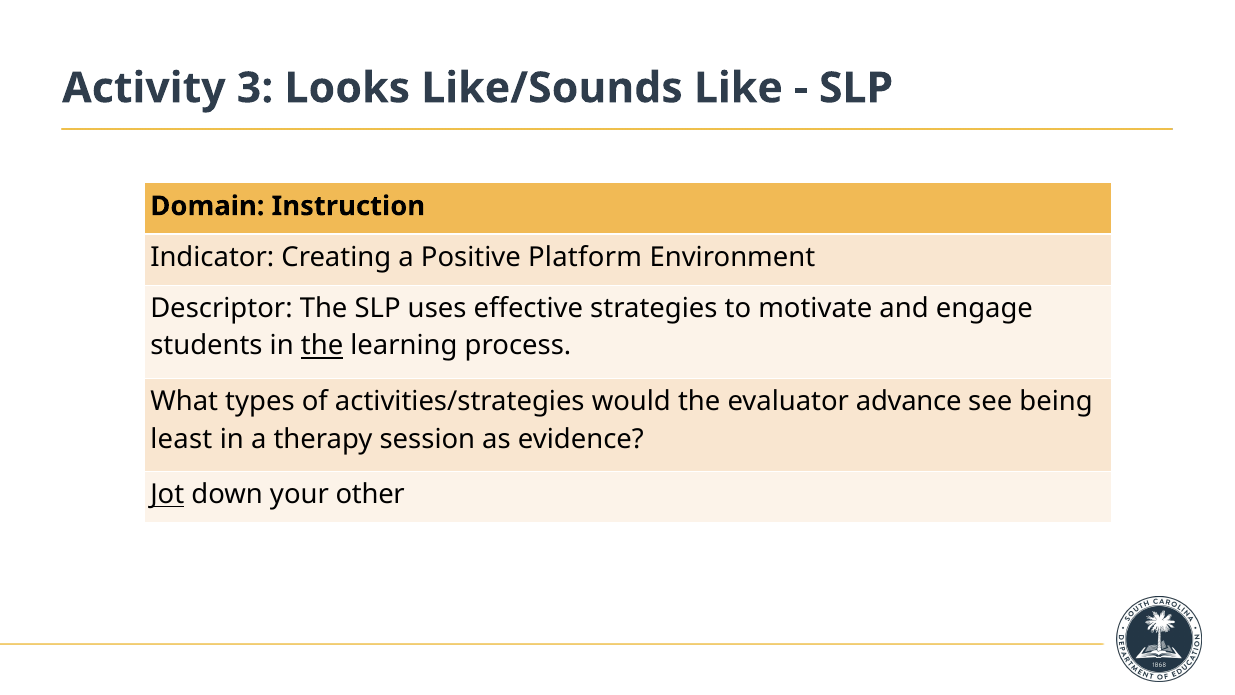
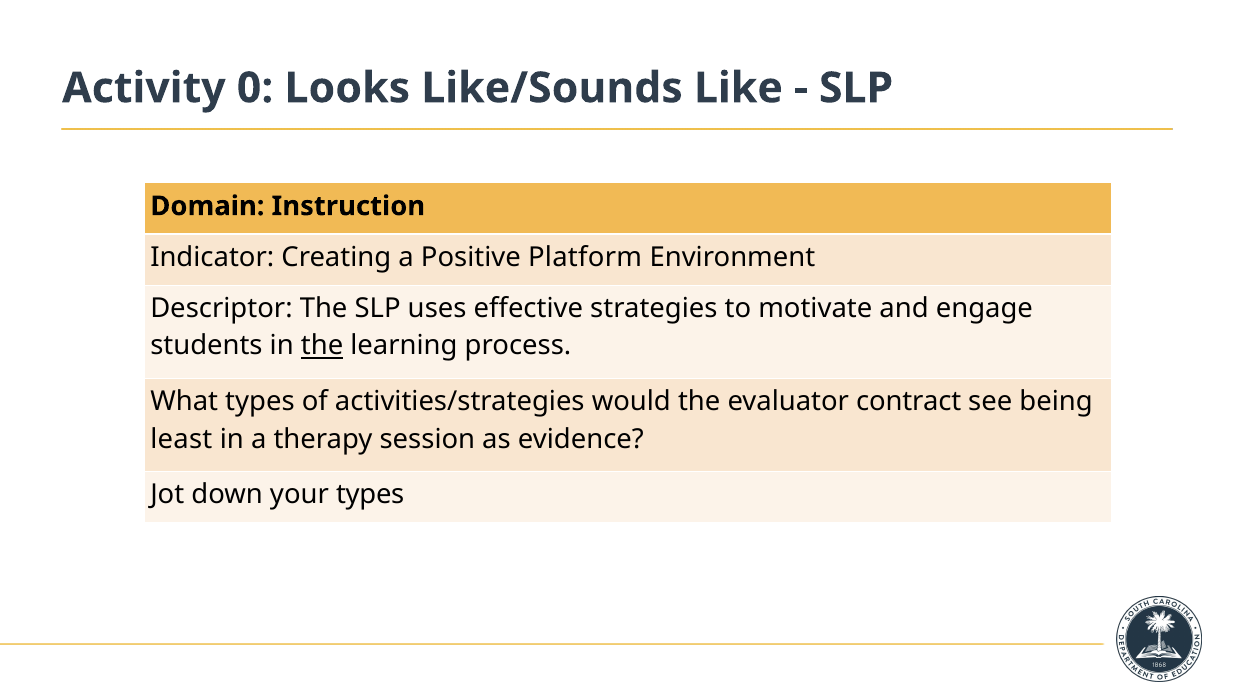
3: 3 -> 0 (255, 88)
advance: advance -> contract (909, 401)
Jot underline: present -> none (167, 494)
your other: other -> types (370, 494)
